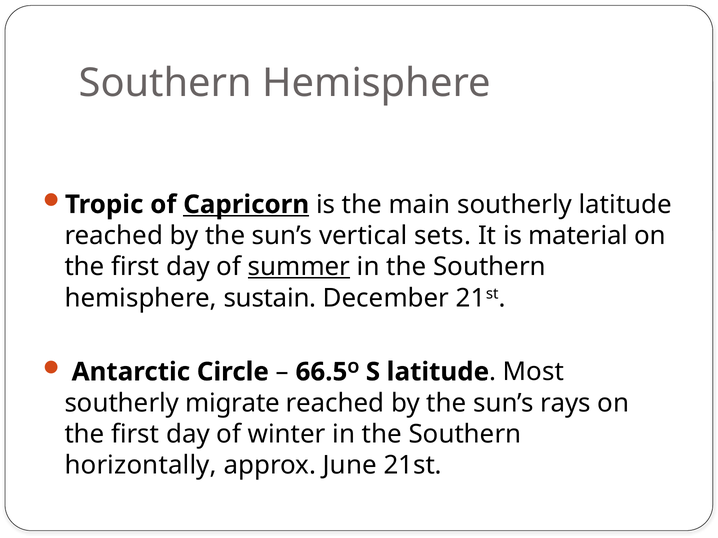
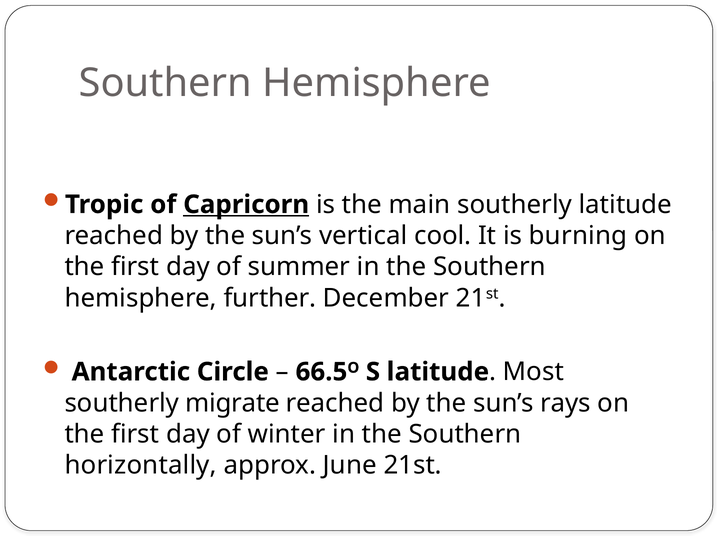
sets: sets -> cool (443, 236)
material: material -> burning (578, 236)
summer underline: present -> none (299, 267)
sustain: sustain -> further (270, 298)
